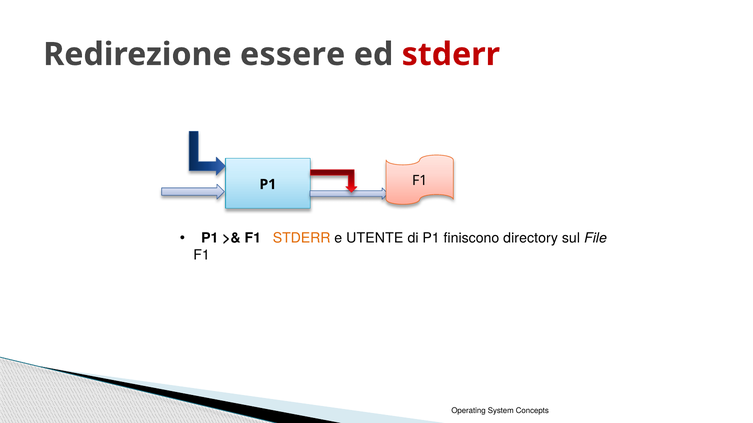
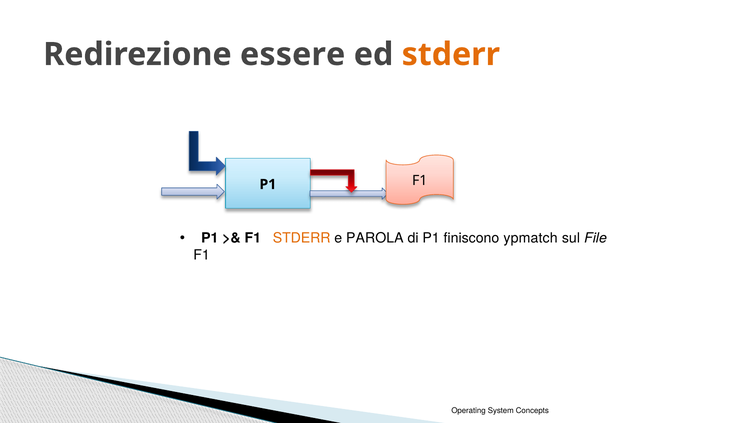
stderr colour: red -> orange (451, 54)
UTENTE: UTENTE -> PAROLA (375, 239)
directory: directory -> ypmatch (531, 239)
